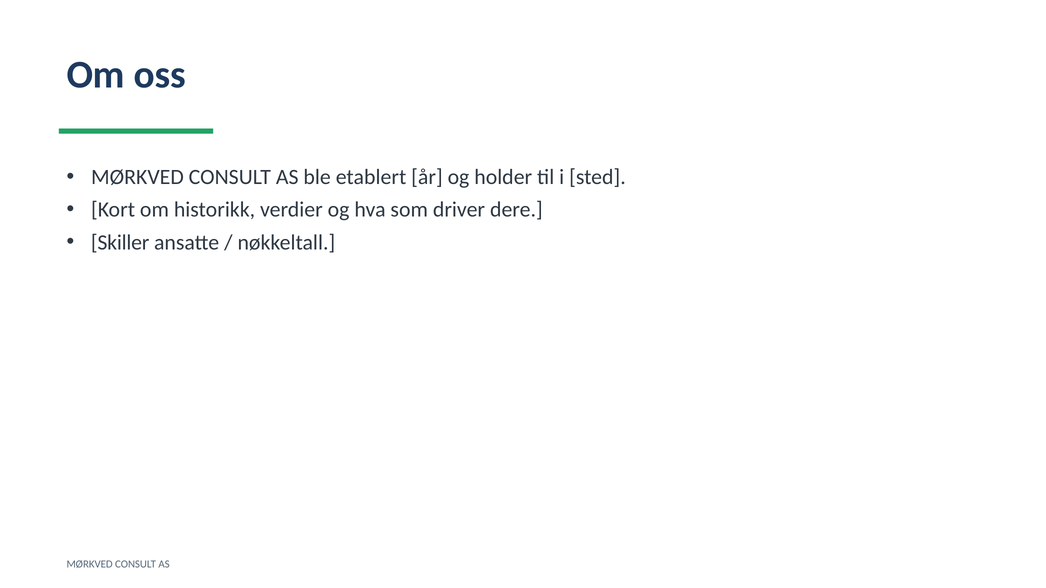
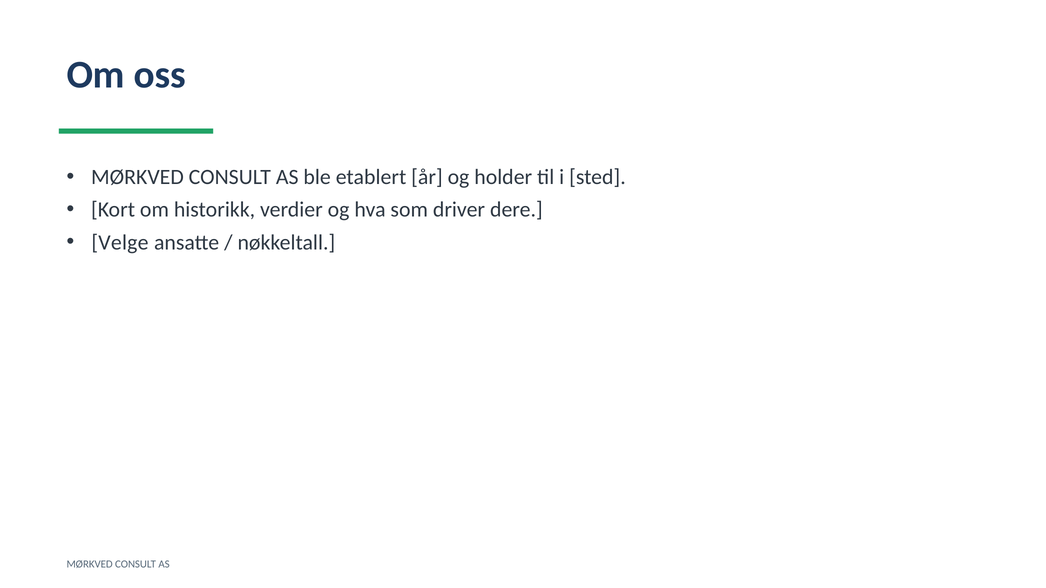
Skiller: Skiller -> Velge (120, 243)
